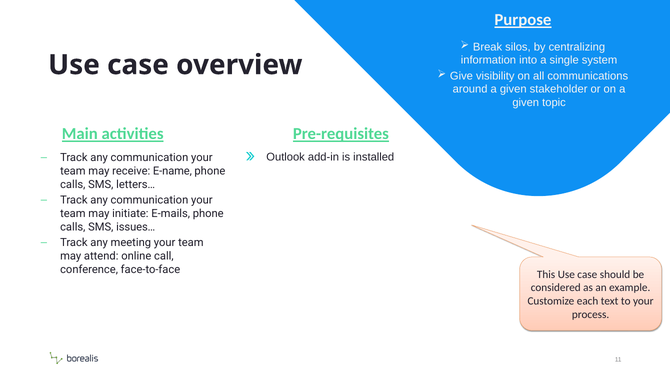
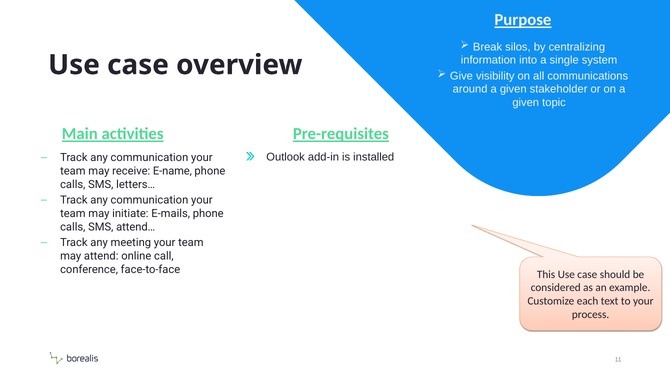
issues…: issues… -> attend… (136, 227)
